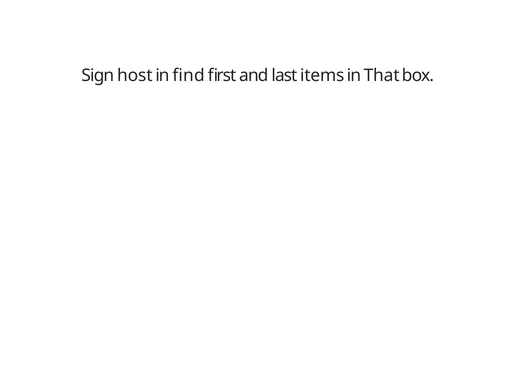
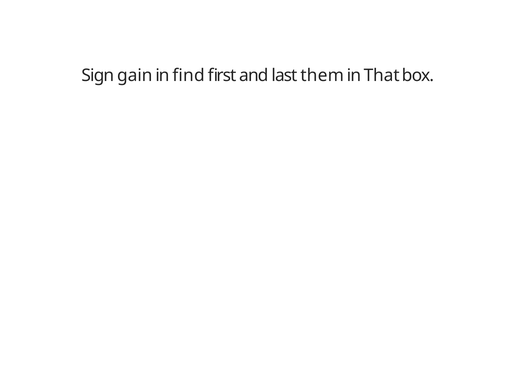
host: host -> gain (135, 75)
items: items -> them (322, 75)
